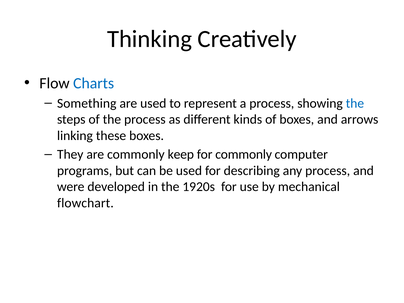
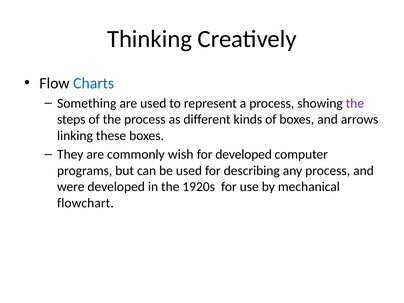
the colour: blue -> purple (355, 103)
keep: keep -> wish (181, 154)
for commonly: commonly -> developed (244, 154)
